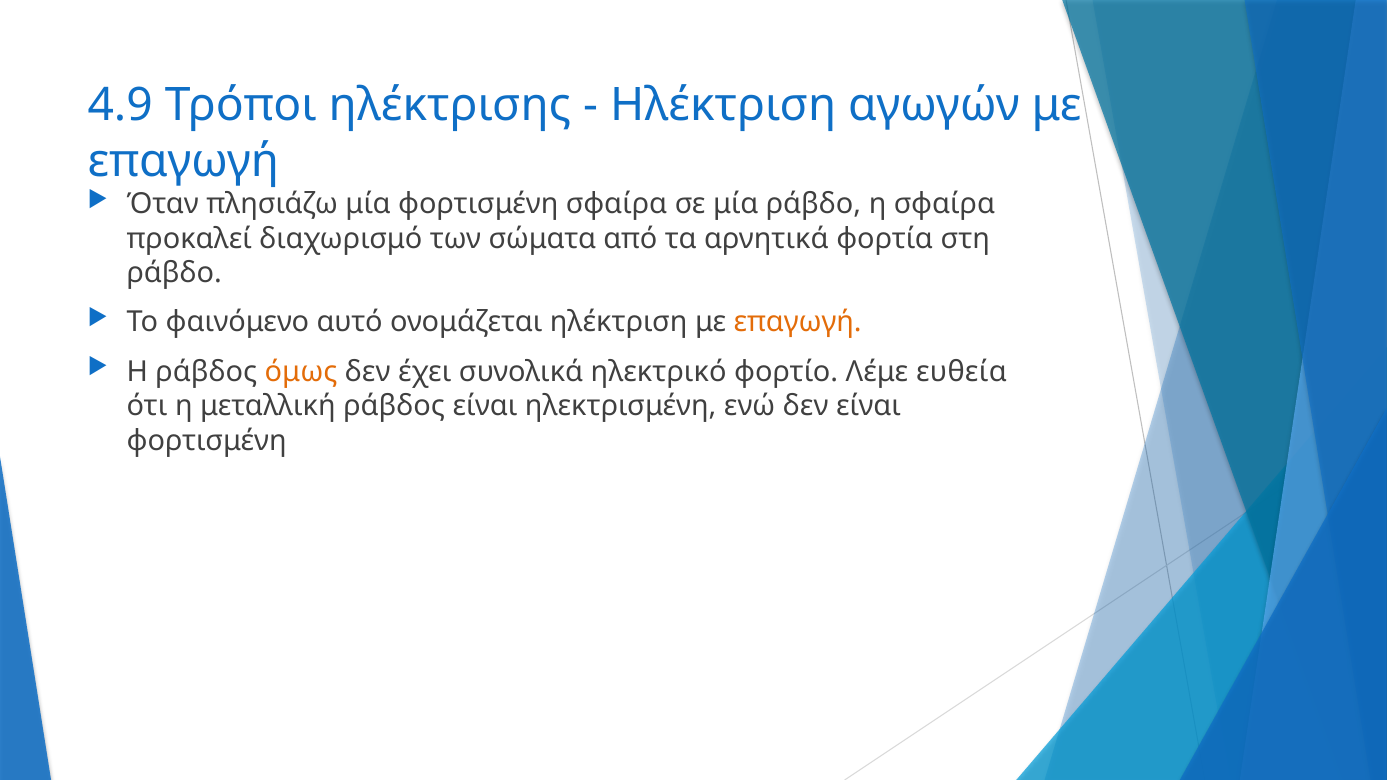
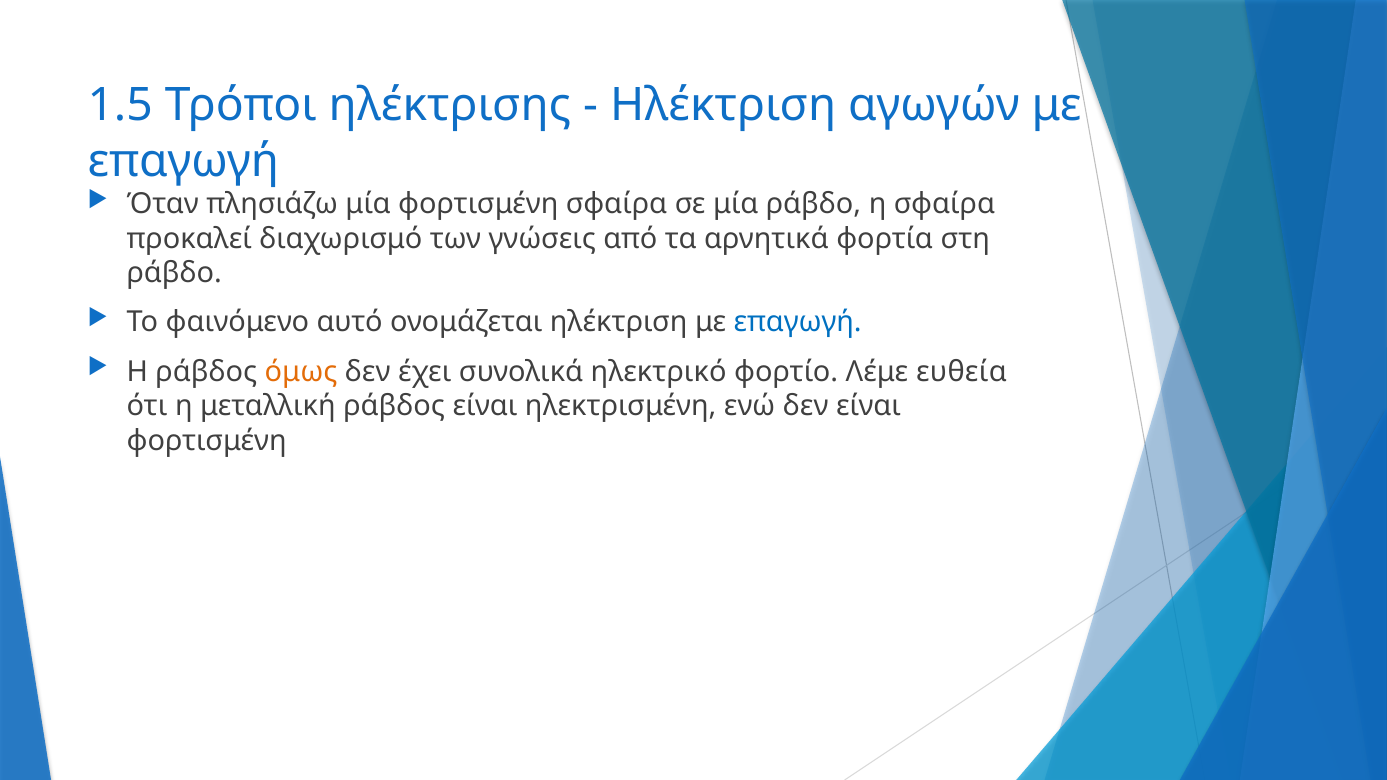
4.9: 4.9 -> 1.5 (120, 106)
σώματα: σώματα -> γνώσεις (542, 239)
επαγωγή colour: orange -> blue (798, 322)
